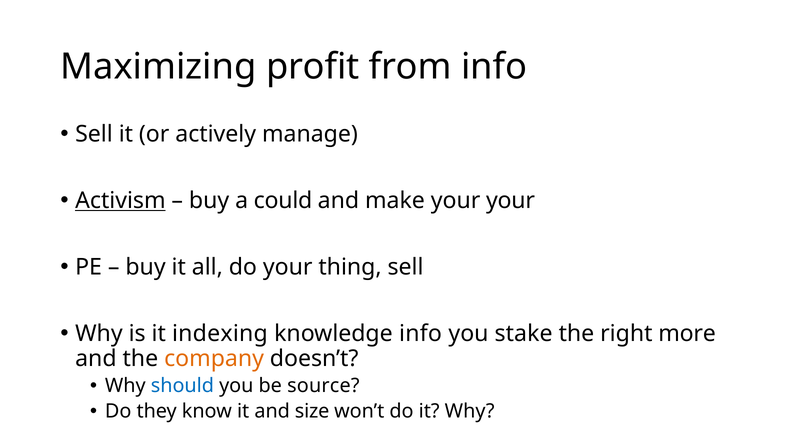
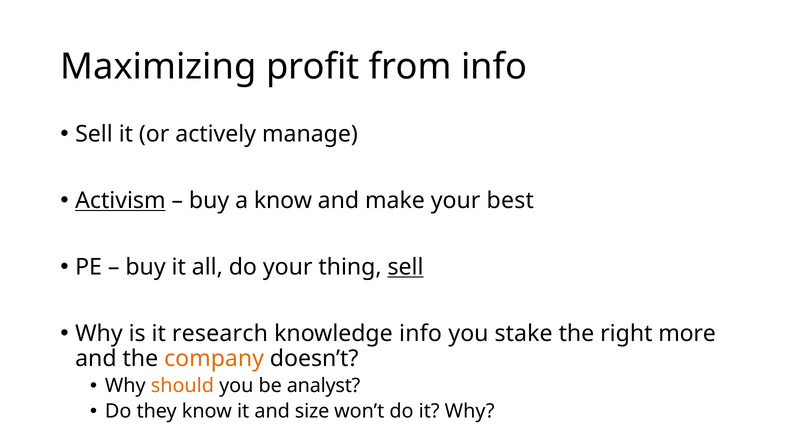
a could: could -> know (283, 200)
your your: your -> best (510, 200)
sell underline: none -> present (406, 267)
indexing: indexing -> research (220, 333)
should colour: blue -> orange (182, 385)
source: source -> analyst (324, 385)
